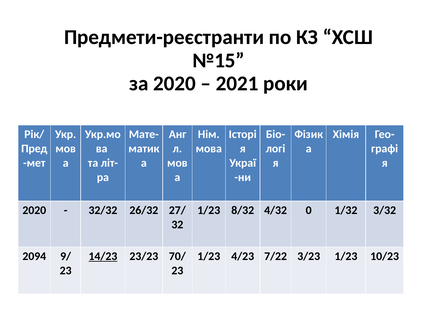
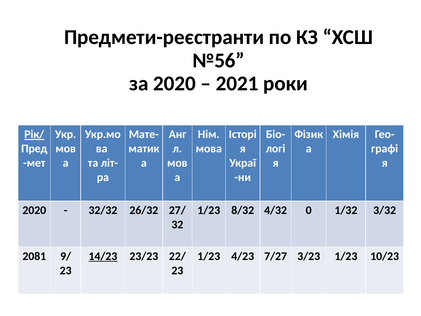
№15: №15 -> №56 (219, 60)
Рік/ underline: none -> present (34, 134)
2094: 2094 -> 2081 (34, 256)
70/: 70/ -> 22/ (177, 256)
7/22: 7/22 -> 7/27 (276, 256)
